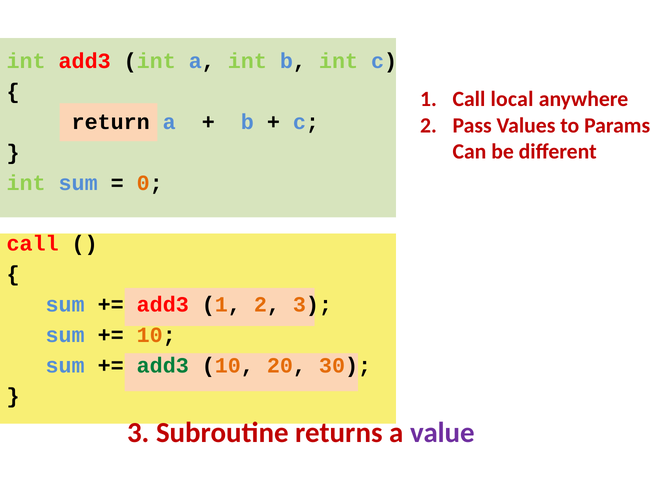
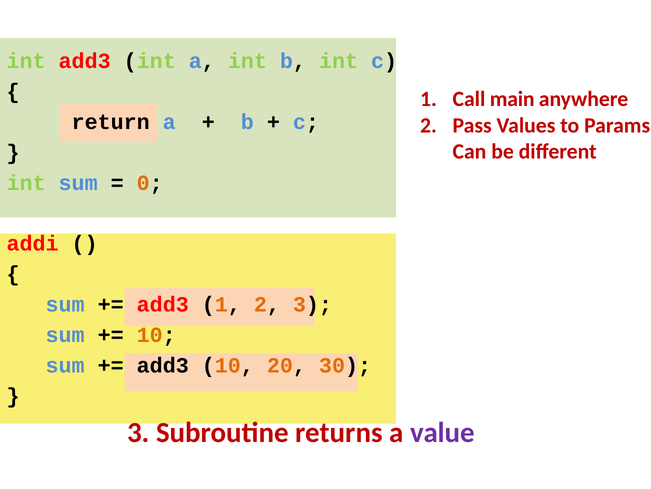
local: local -> main (512, 99)
call: call -> addi (33, 243)
add3 colour: green -> black (163, 365)
